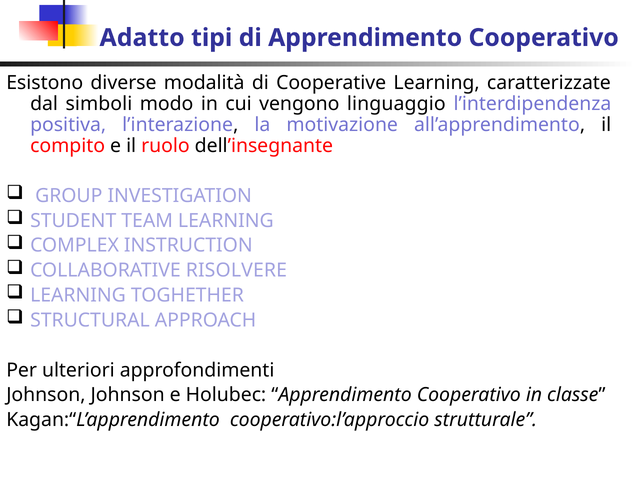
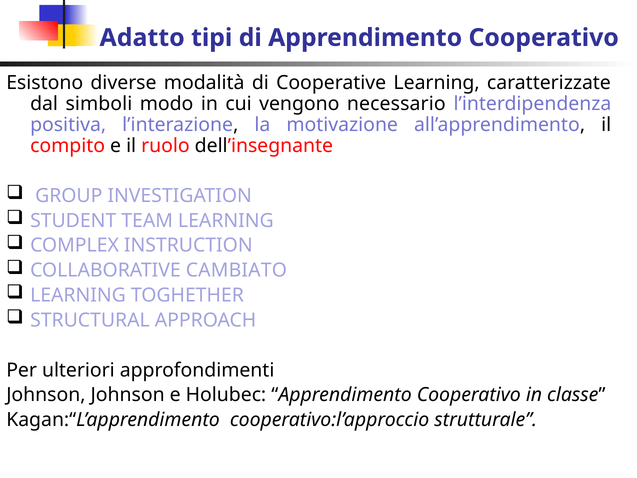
linguaggio: linguaggio -> necessario (396, 104)
RISOLVERE: RISOLVERE -> CAMBIATO (236, 270)
